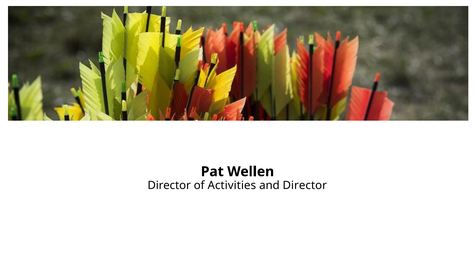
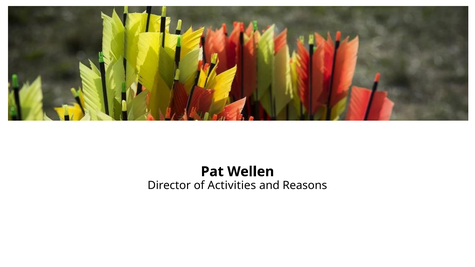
and Director: Director -> Reasons (305, 185)
